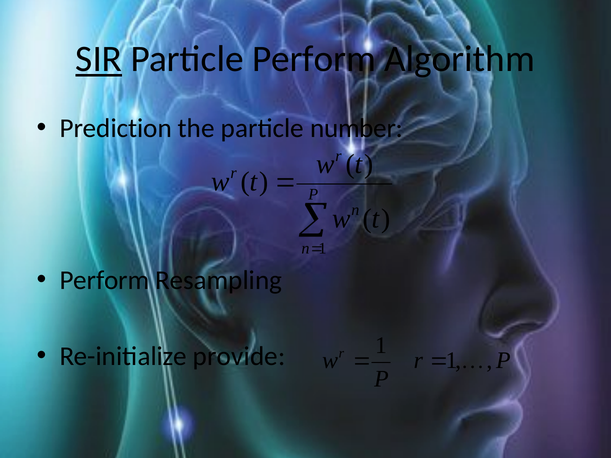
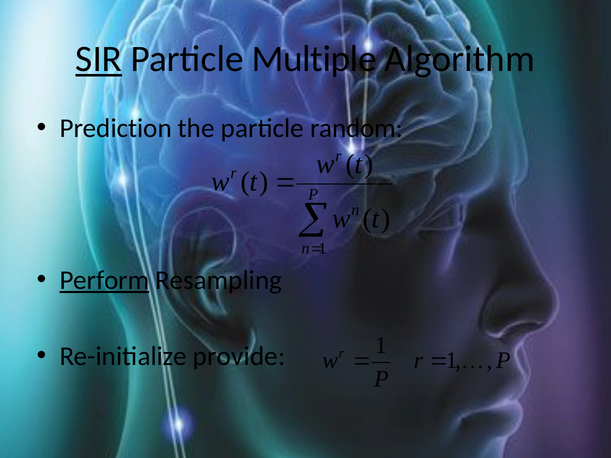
Particle Perform: Perform -> Multiple (314, 59)
number: number -> random (357, 128)
Perform underline: none -> present (104, 280)
